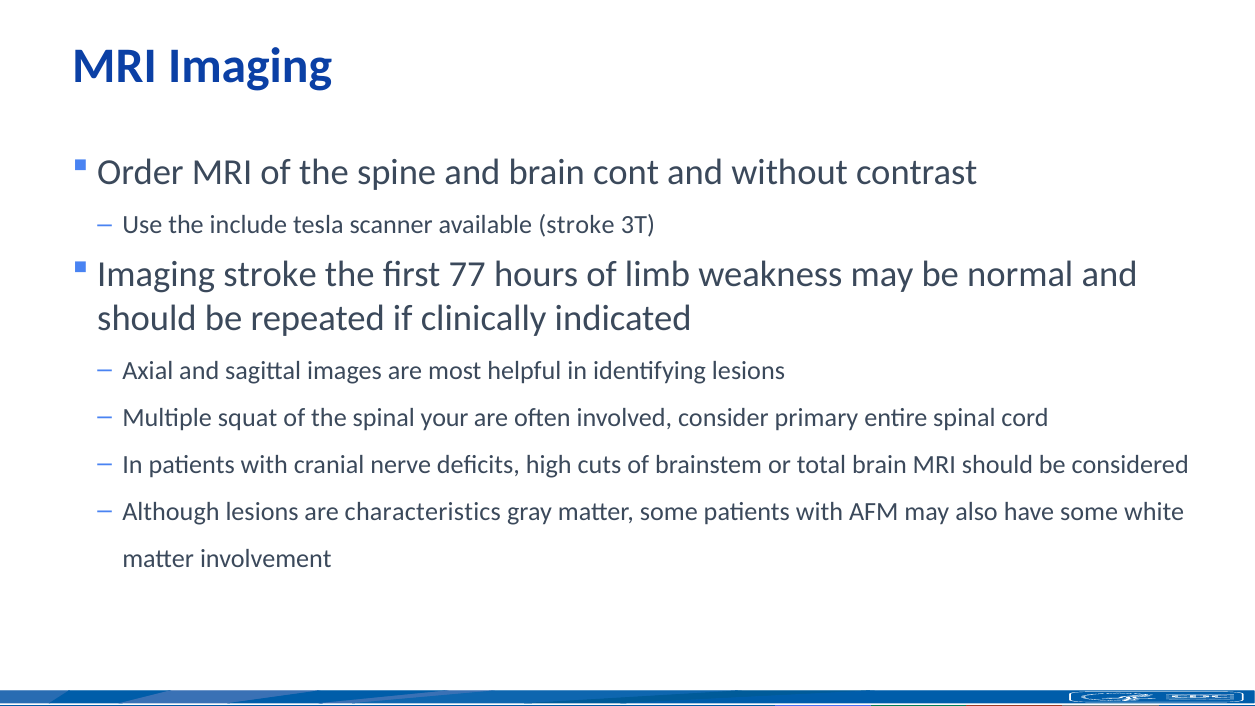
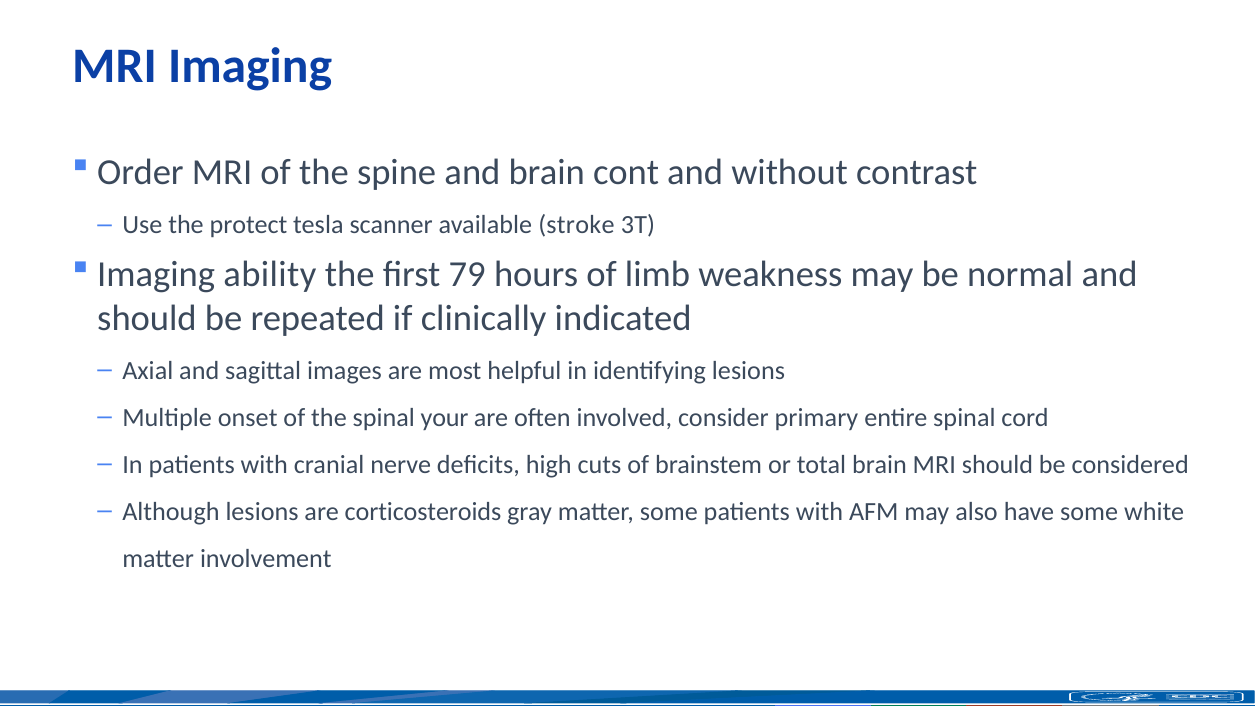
include: include -> protect (249, 225)
Imaging stroke: stroke -> ability (270, 274)
77: 77 -> 79 (467, 274)
squat: squat -> onset (248, 418)
characteristics: characteristics -> corticosteroids (423, 512)
